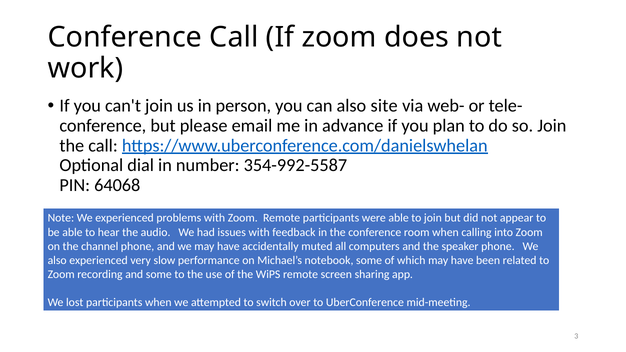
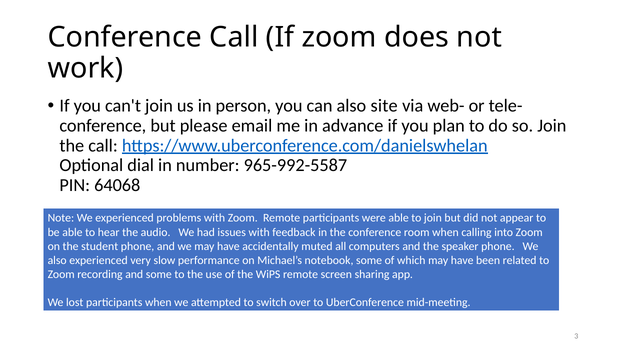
354-992-5587: 354-992-5587 -> 965-992-5587 (295, 165)
channel: channel -> student (100, 246)
